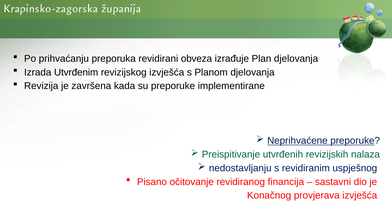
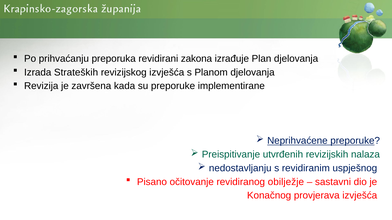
obveza: obveza -> zakona (196, 59)
Utvrđenim: Utvrđenim -> Strateških (76, 72)
financija: financija -> obilježje (286, 182)
